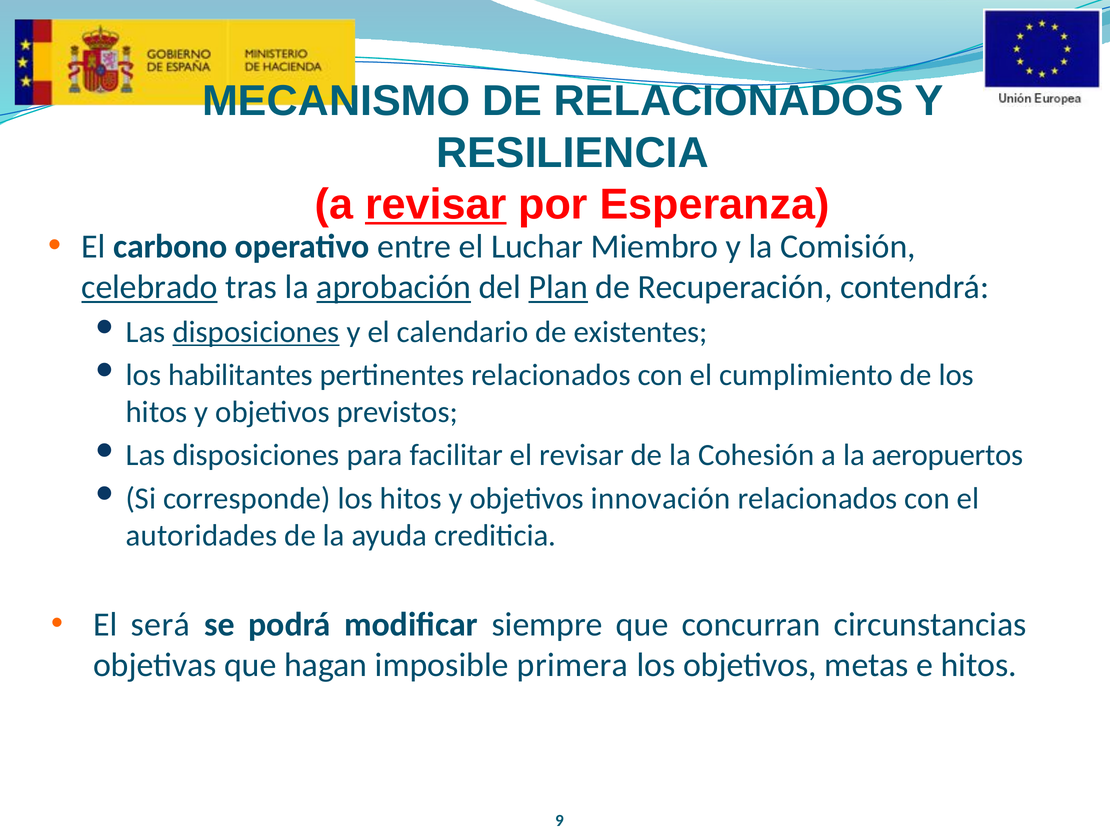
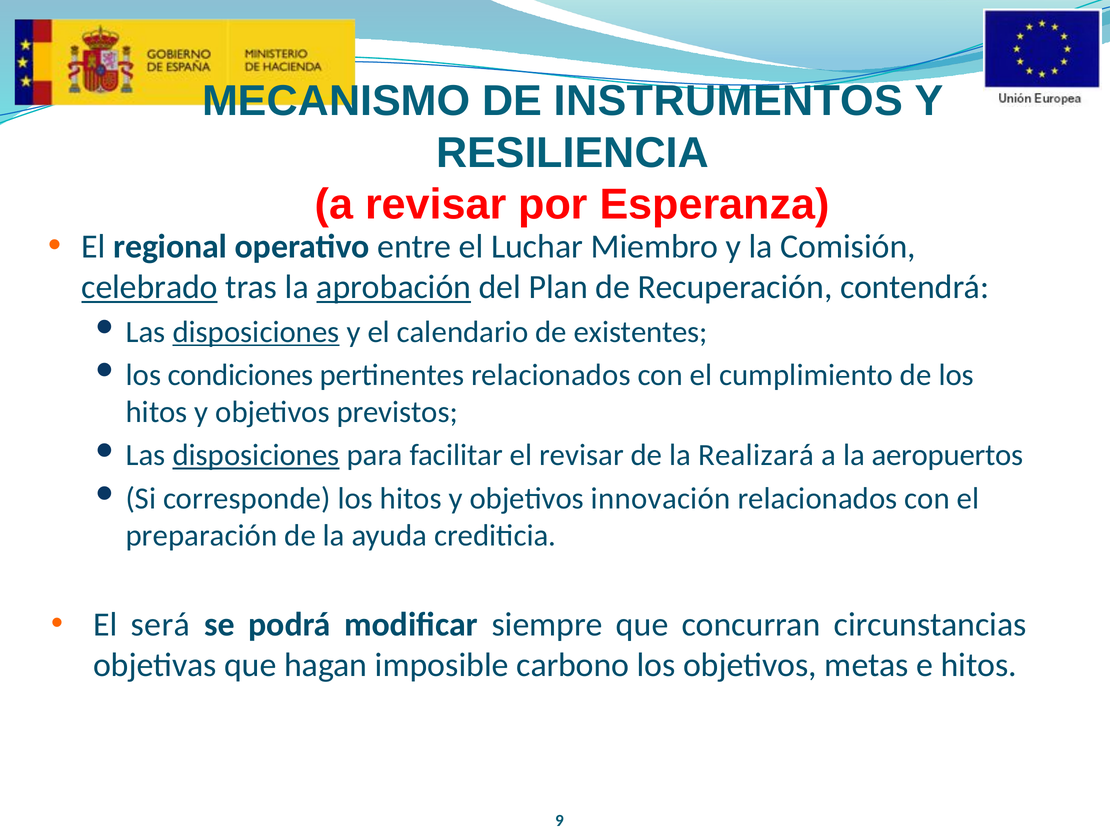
DE RELACIONADOS: RELACIONADOS -> INSTRUMENTOS (728, 101)
revisar underline: present -> none (436, 205)
carbono: carbono -> regional (170, 247)
Plan underline: present -> none (558, 287)
habilitantes: habilitantes -> condiciones (240, 375)
disposiciones underline: none -> present (256, 456)
Cohesión: Cohesión -> Realizará (756, 456)
autoridades: autoridades -> preparación (202, 536)
primera: primera -> carbono (573, 665)
